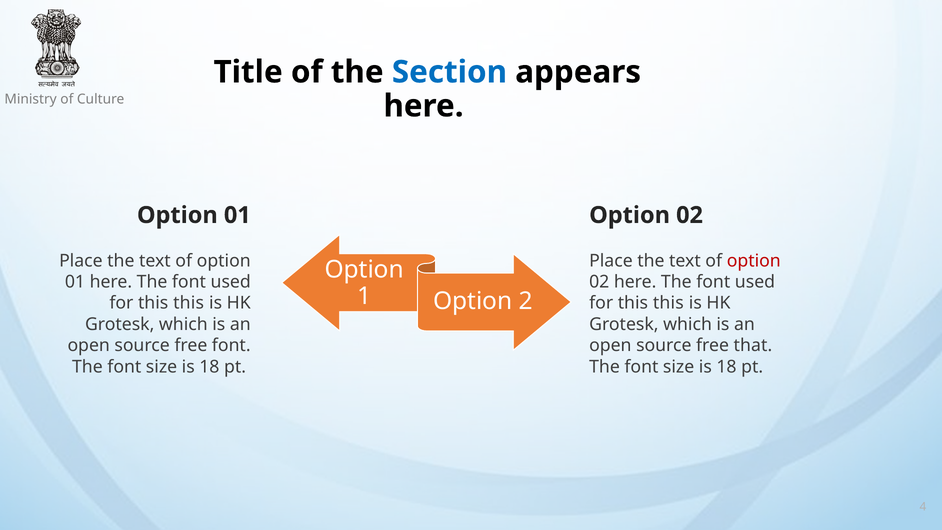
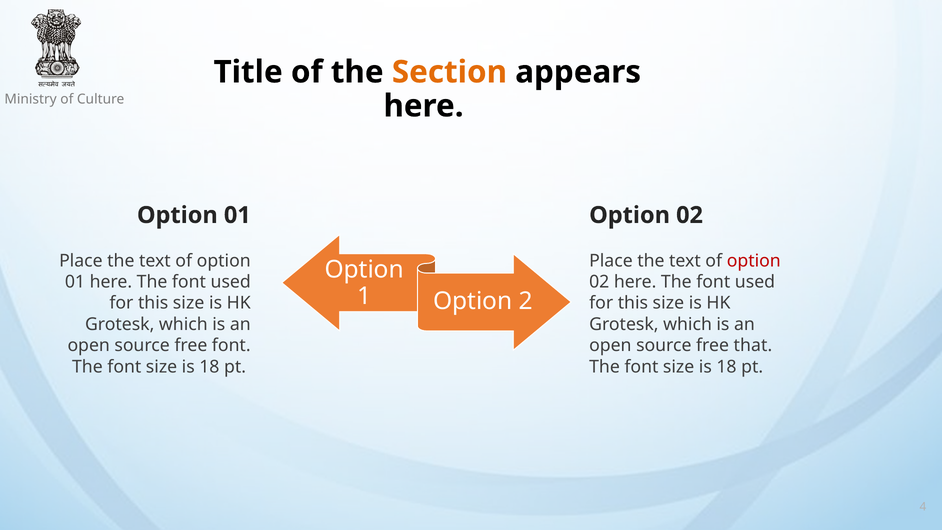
Section colour: blue -> orange (449, 72)
this: this -> size (189, 303)
this: this -> size (668, 303)
